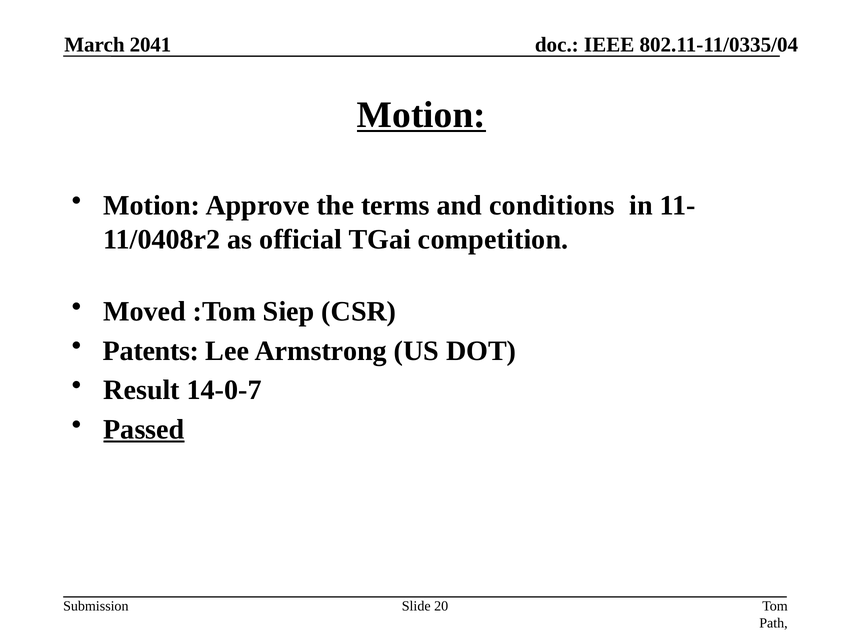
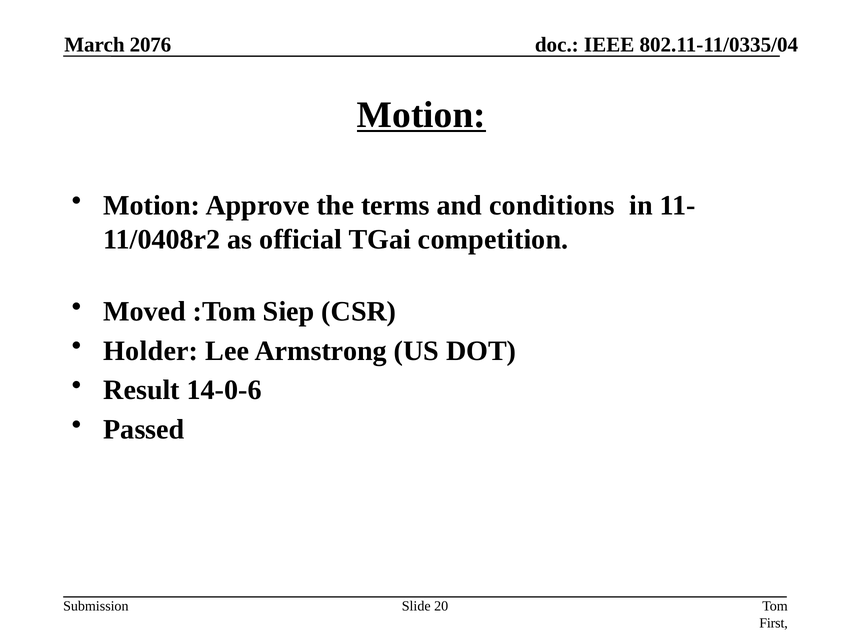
2041: 2041 -> 2076 (150, 45)
Patents: Patents -> Holder (151, 351)
14-0-7: 14-0-7 -> 14-0-6 (224, 390)
Passed underline: present -> none (144, 430)
Path: Path -> First (774, 623)
